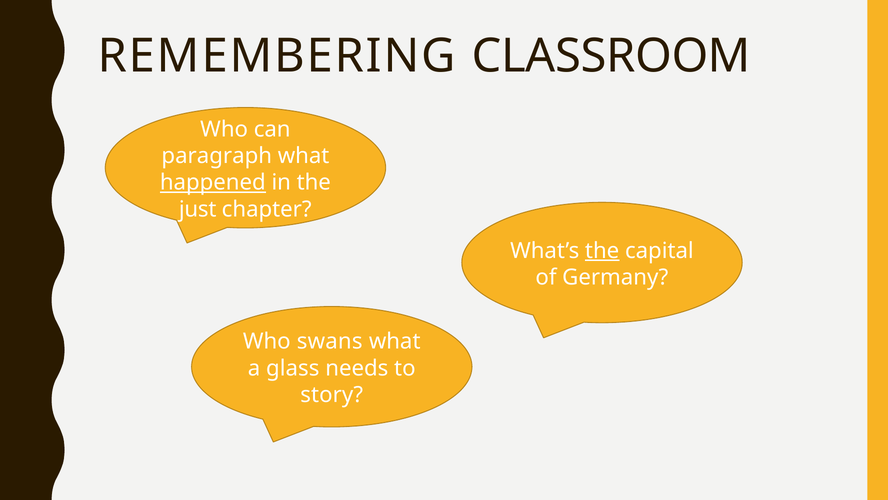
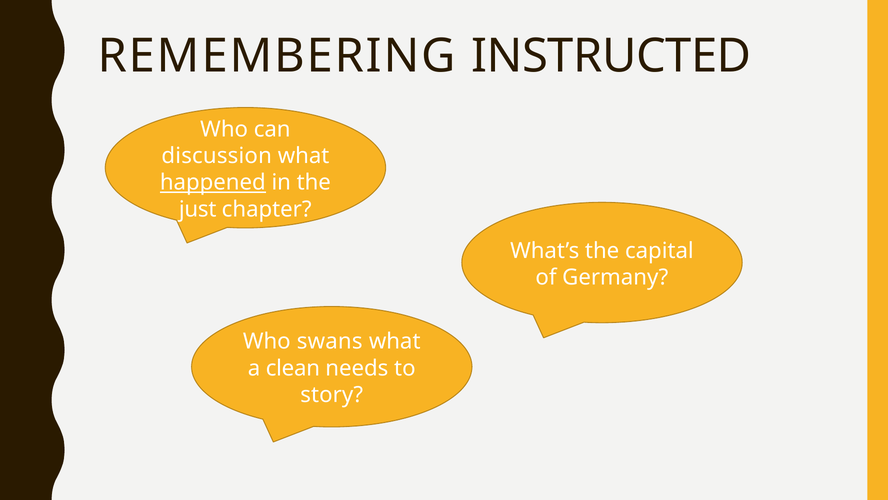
CLASSROOM: CLASSROOM -> INSTRUCTED (611, 56)
paragraph: paragraph -> discussion (217, 156)
the underline: present -> none (602, 250)
glass: glass -> clean (293, 368)
